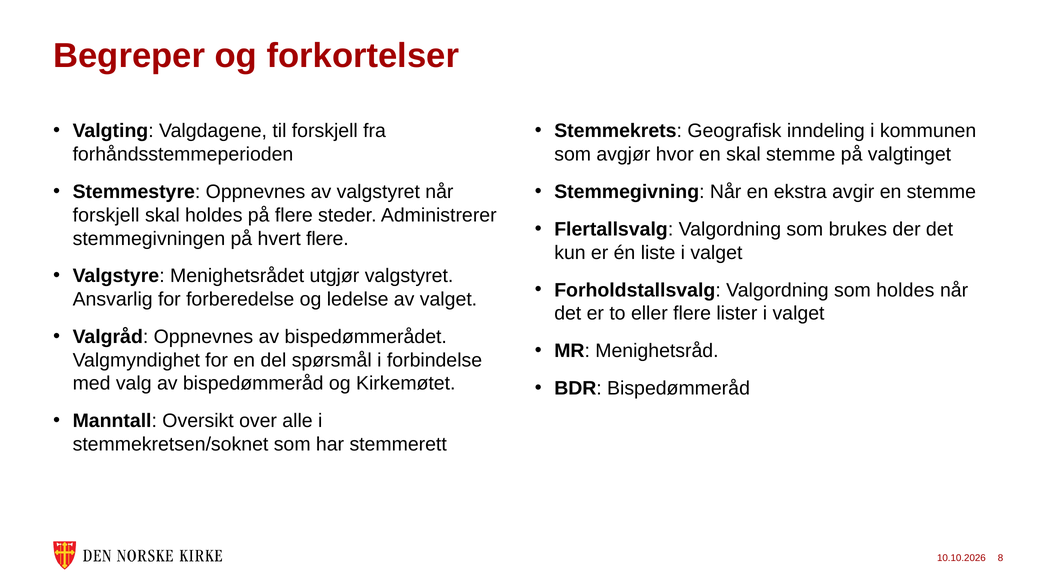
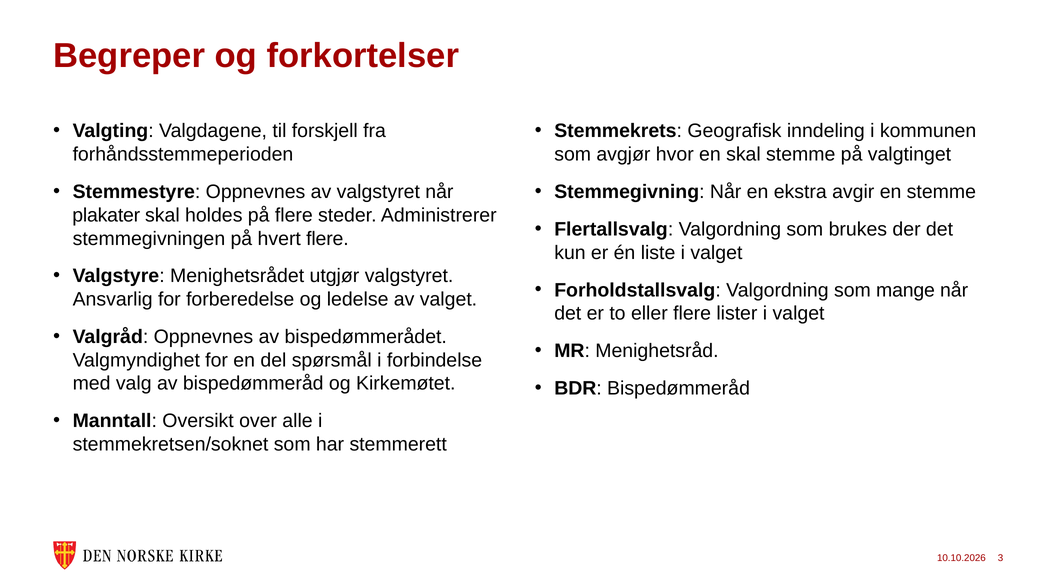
forskjell: forskjell -> plakater (106, 215)
som holdes: holdes -> mange (906, 290)
8: 8 -> 3 (1001, 558)
